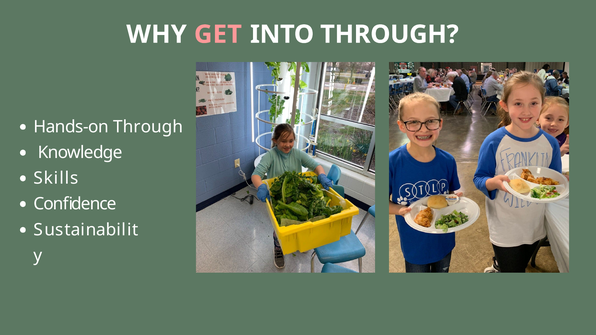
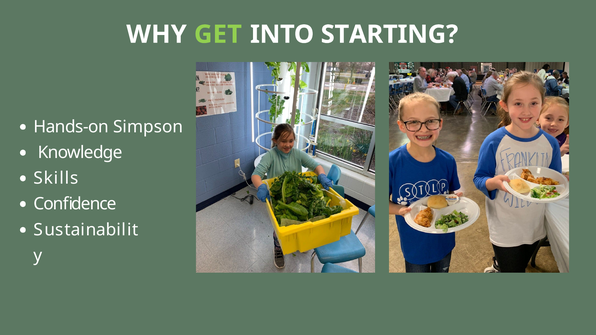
GET colour: pink -> light green (218, 34)
INTO THROUGH: THROUGH -> STARTING (389, 34)
Hands-on Through: Through -> Simpson (148, 127)
